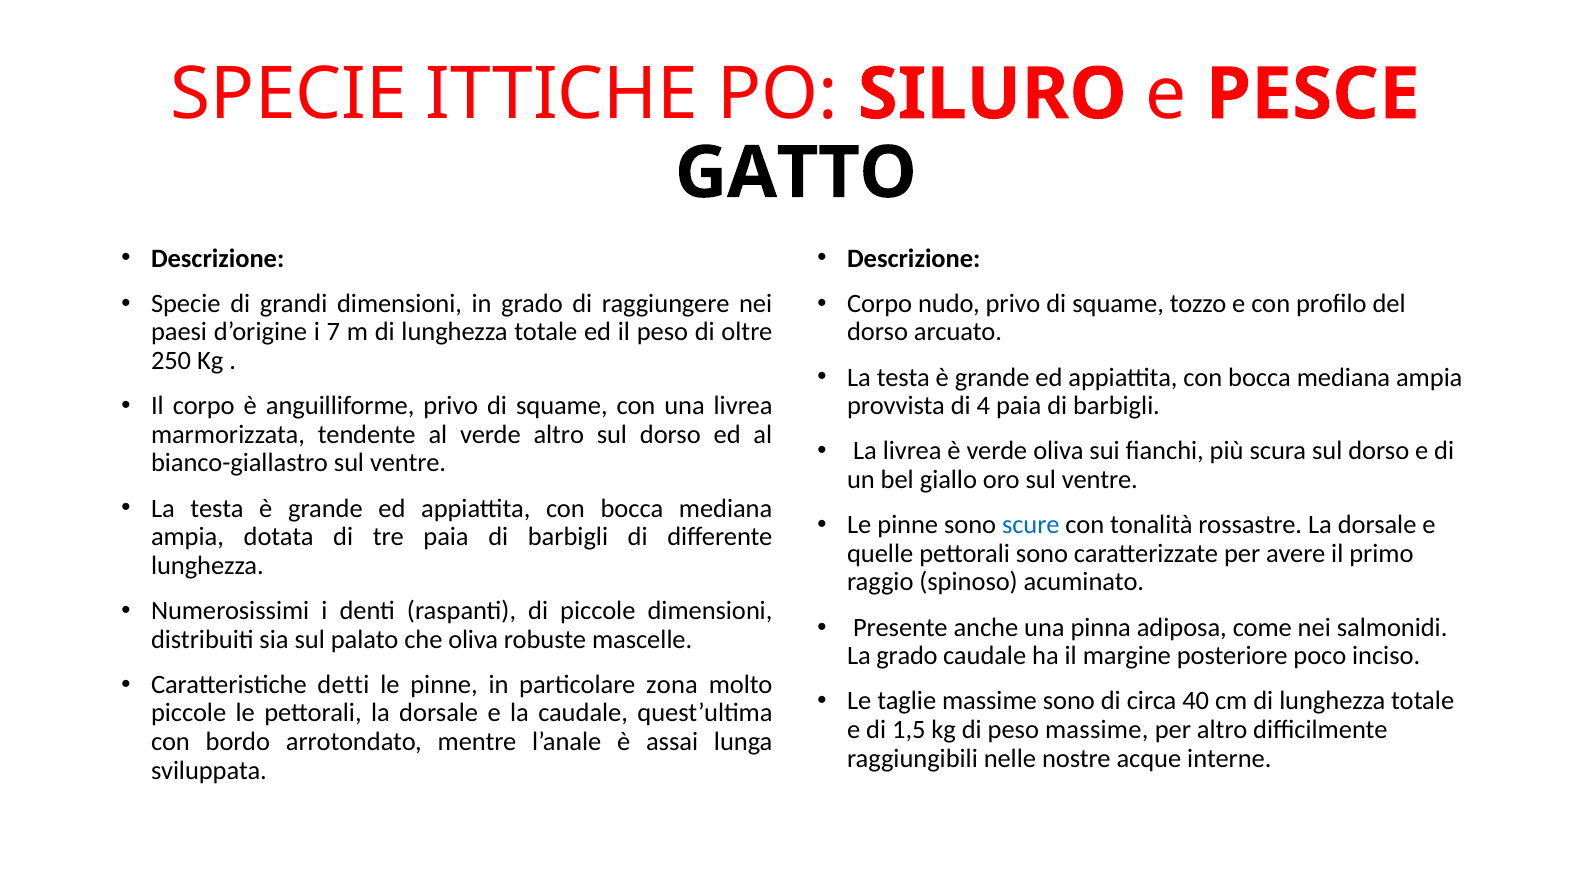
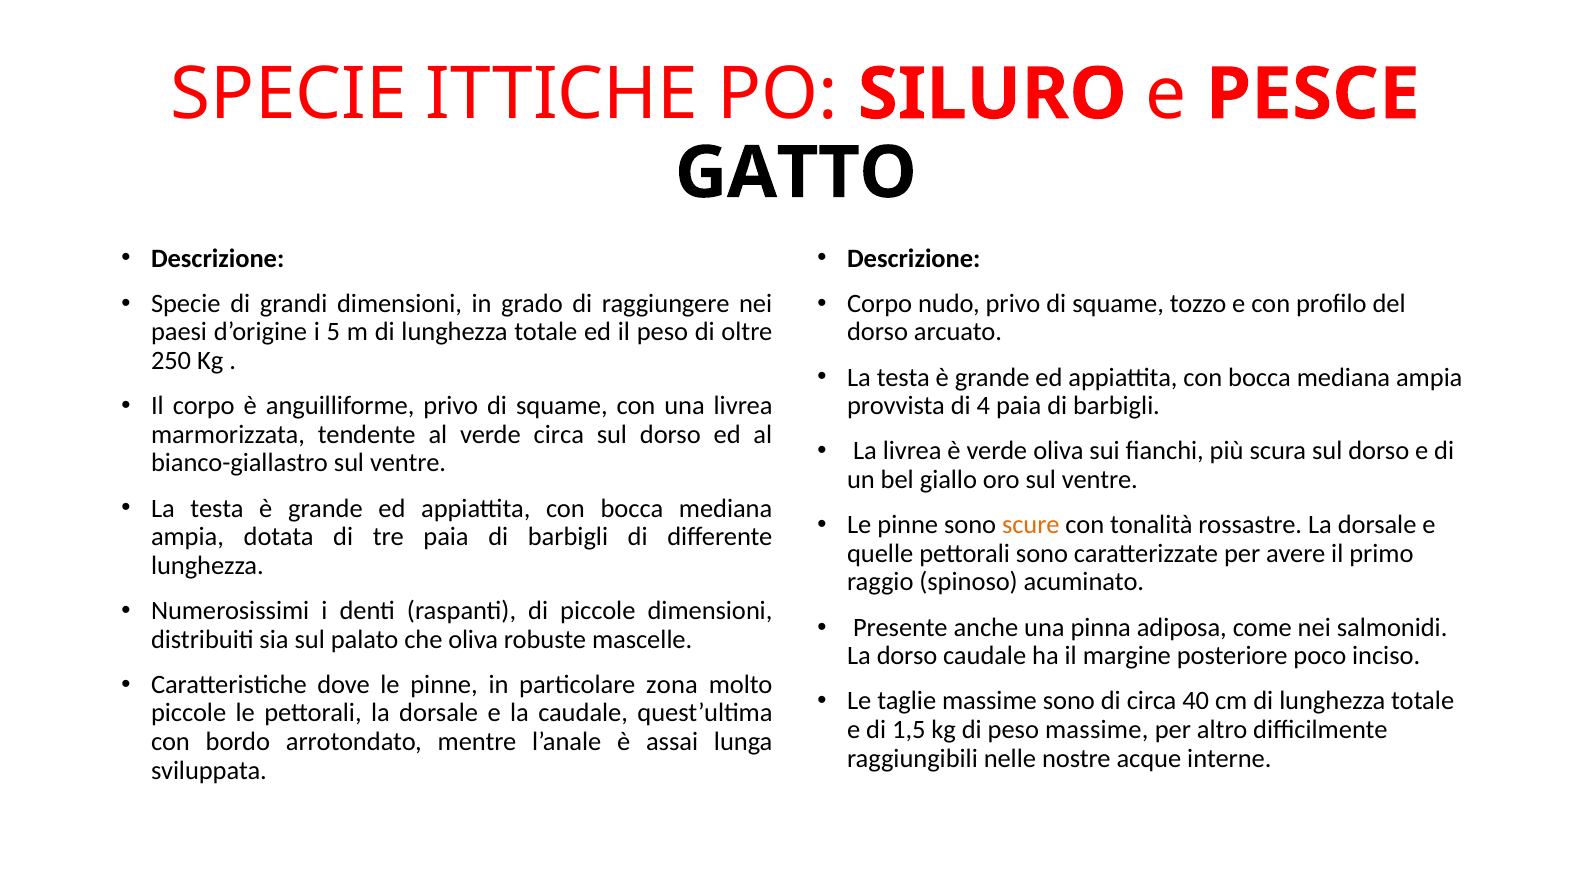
7: 7 -> 5 (333, 332)
verde altro: altro -> circa (559, 435)
scure colour: blue -> orange (1031, 525)
La grado: grado -> dorso (907, 656)
detti: detti -> dove (344, 685)
